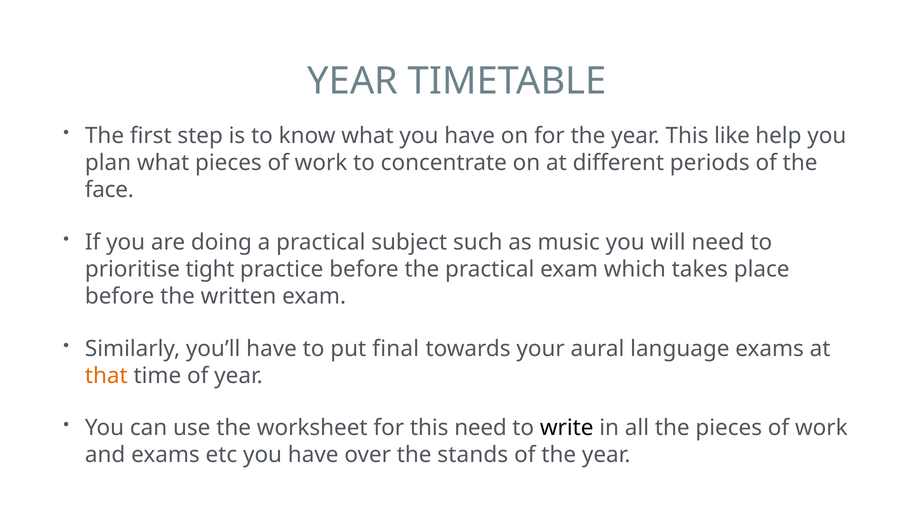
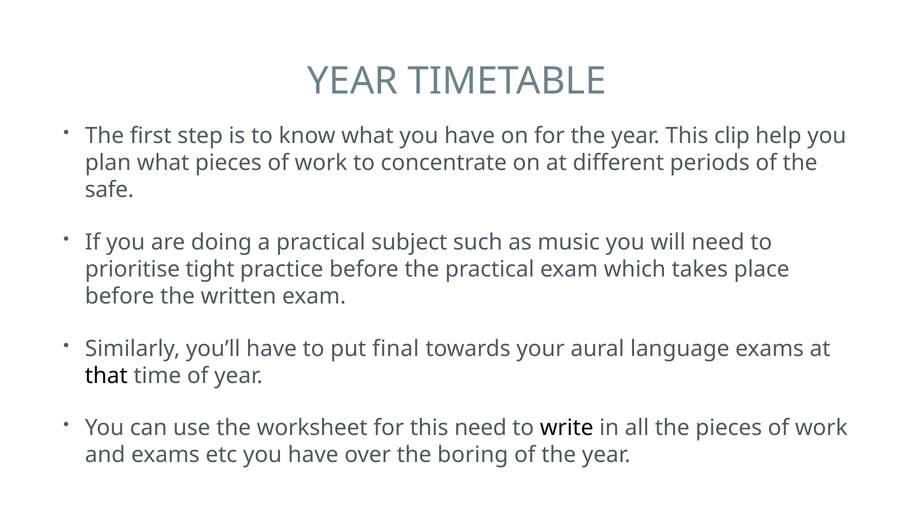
like: like -> clip (732, 136)
face: face -> safe (109, 190)
that colour: orange -> black (106, 376)
stands: stands -> boring (473, 455)
